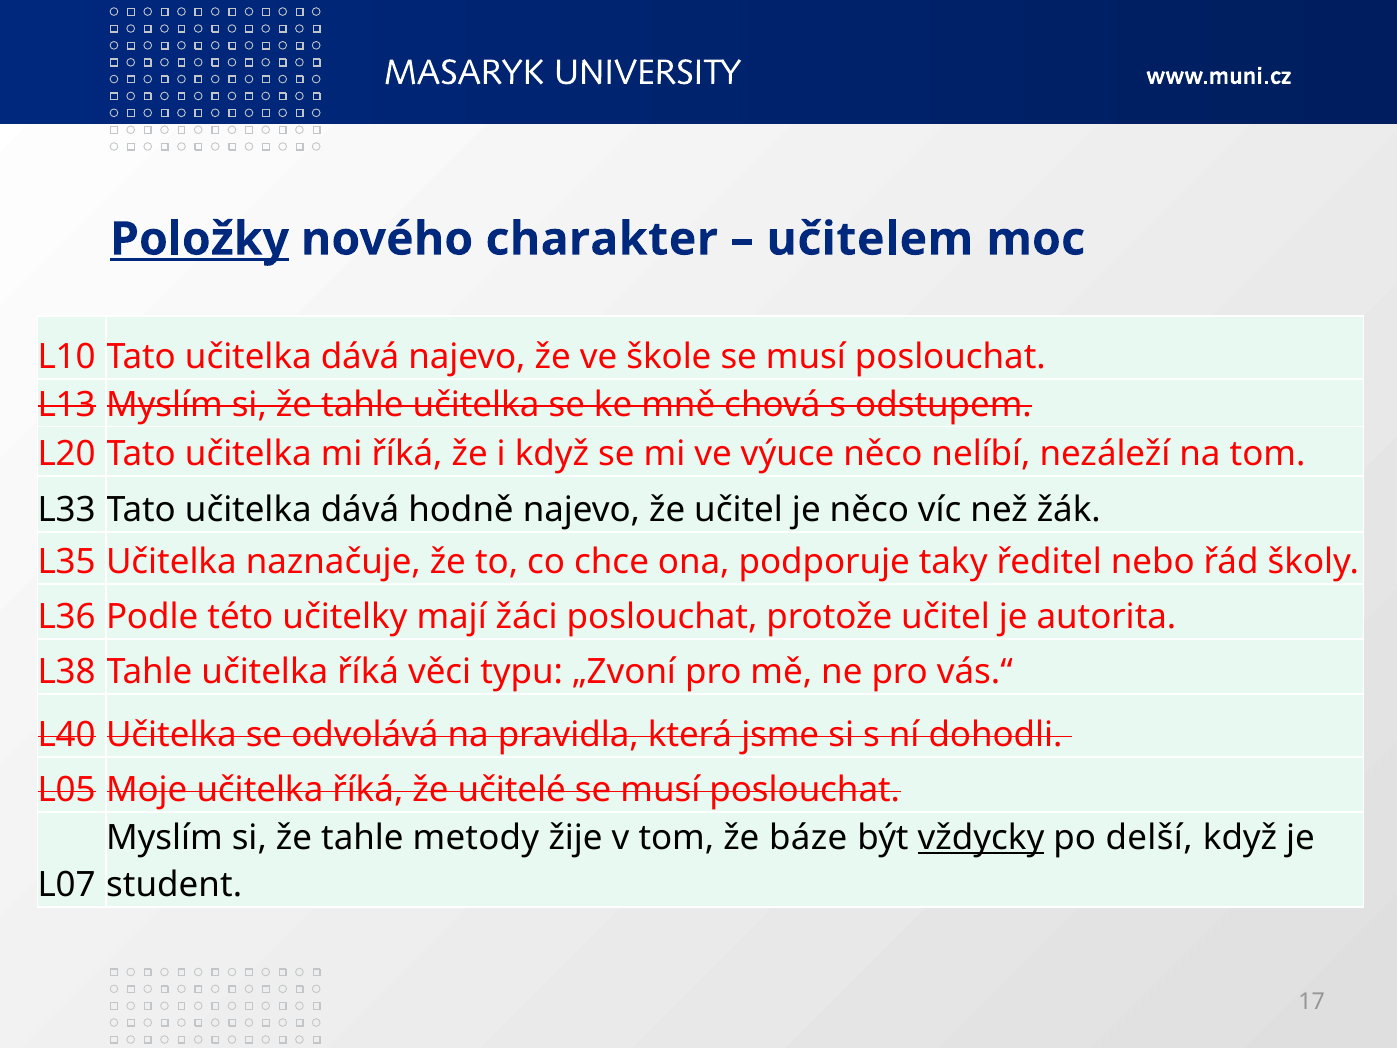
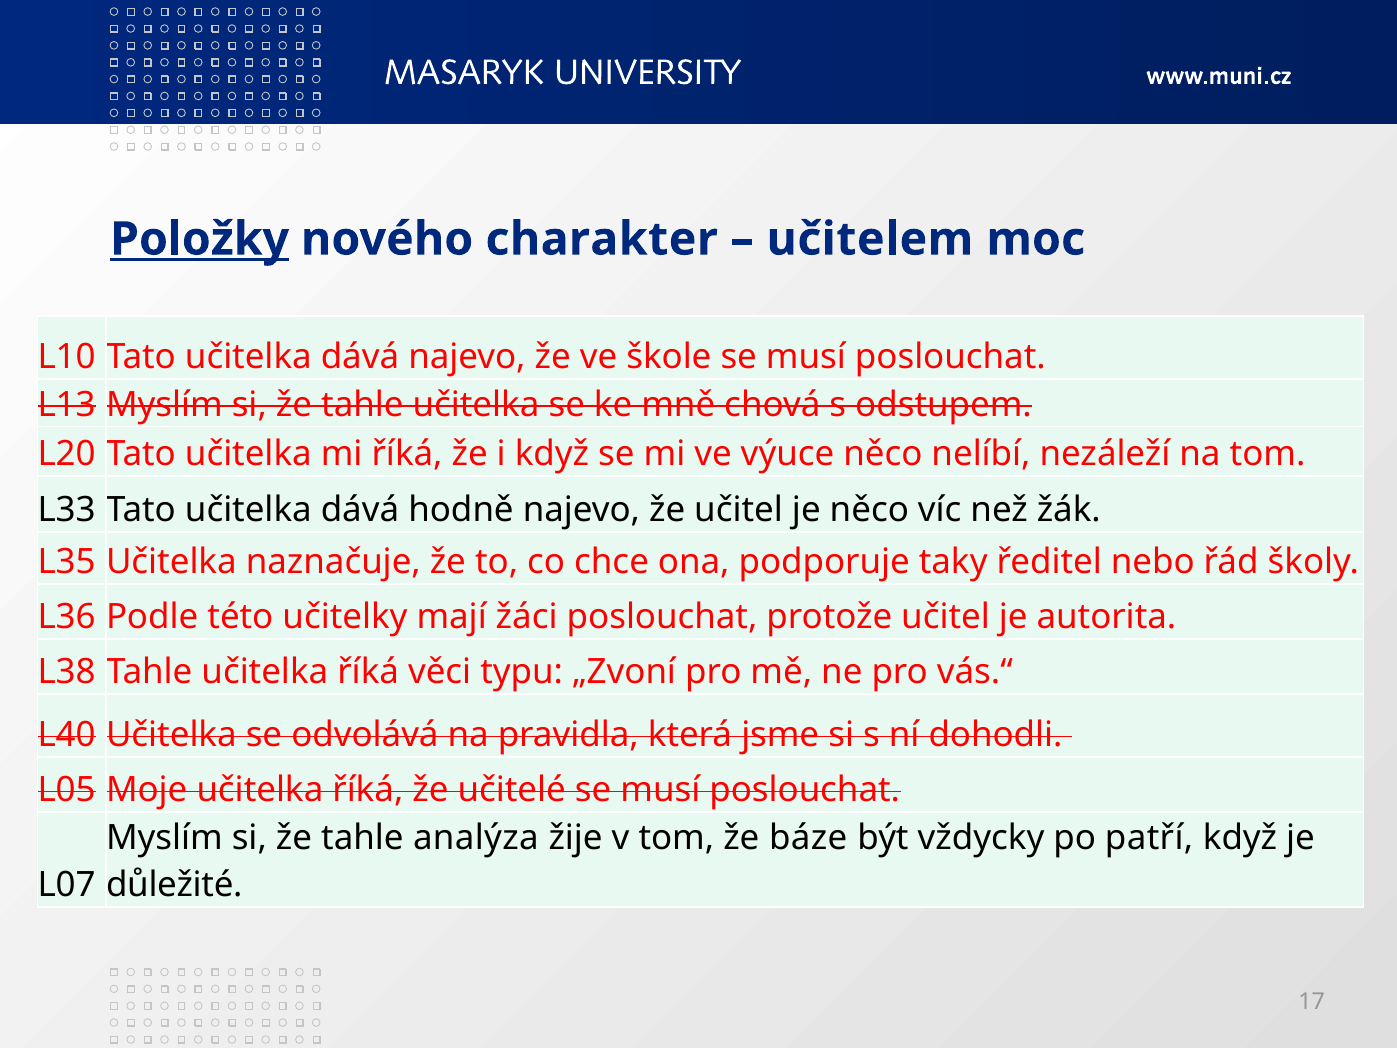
metody: metody -> analýza (476, 838)
vždycky underline: present -> none (981, 838)
delší: delší -> patří (1149, 838)
student: student -> důležité (174, 885)
